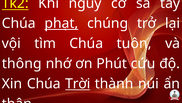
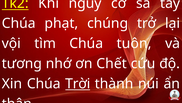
phạt underline: present -> none (61, 23)
thông: thông -> tương (22, 63)
Phút: Phút -> Chết (112, 63)
